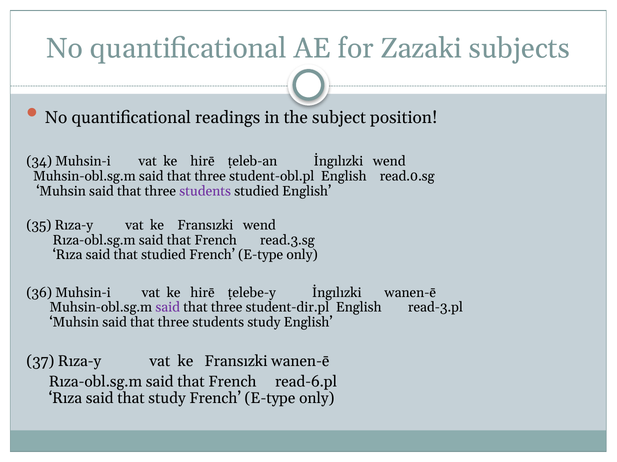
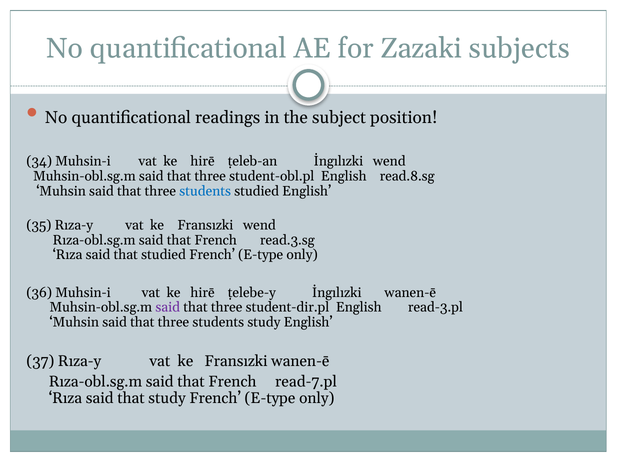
read.0.sg: read.0.sg -> read.8.sg (407, 177)
students colour: purple -> blue (205, 191)
read-6.pl: read-6.pl -> read-7.pl (306, 382)
